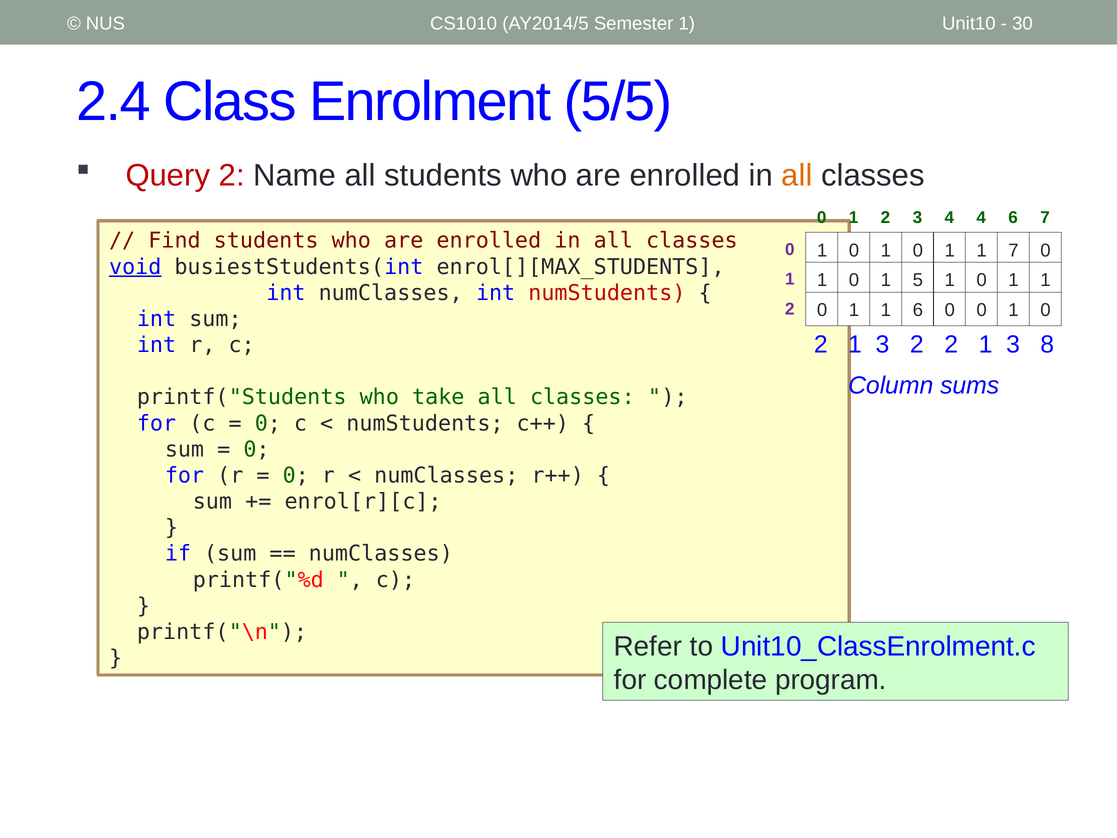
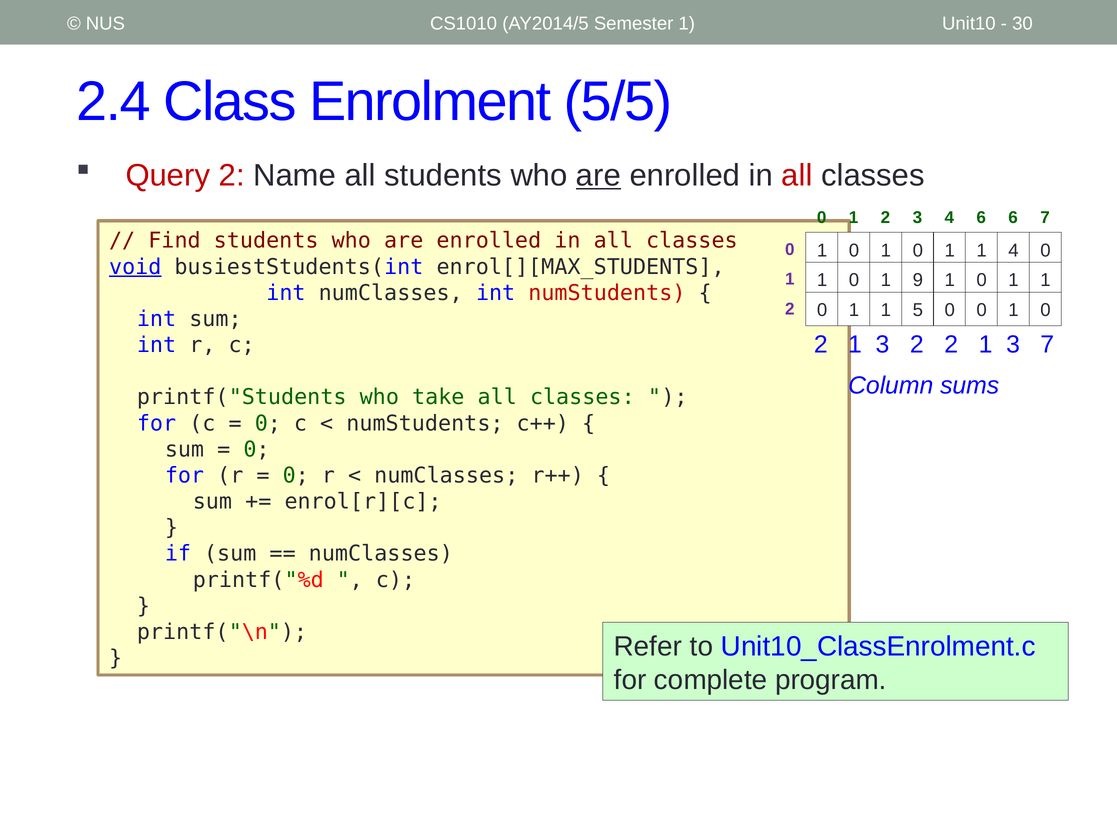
are underline: none -> present (598, 175)
all colour: orange -> red (797, 175)
4 4: 4 -> 6 (981, 217)
1 7: 7 -> 4 (1014, 250)
5: 5 -> 9 (918, 280)
1 6: 6 -> 5 (918, 310)
3 8: 8 -> 7 (1047, 344)
